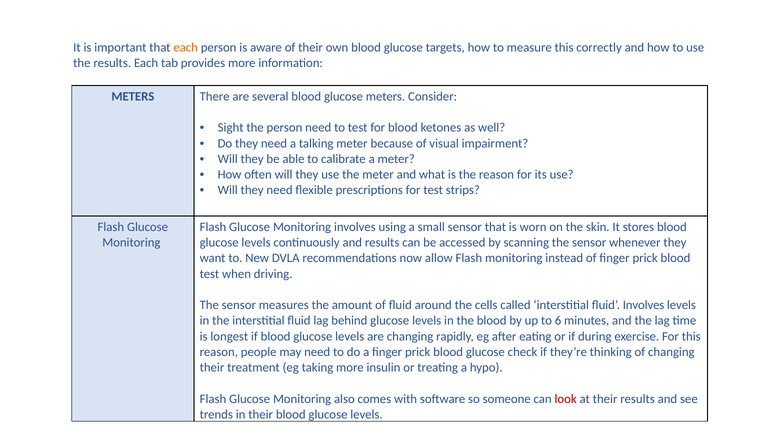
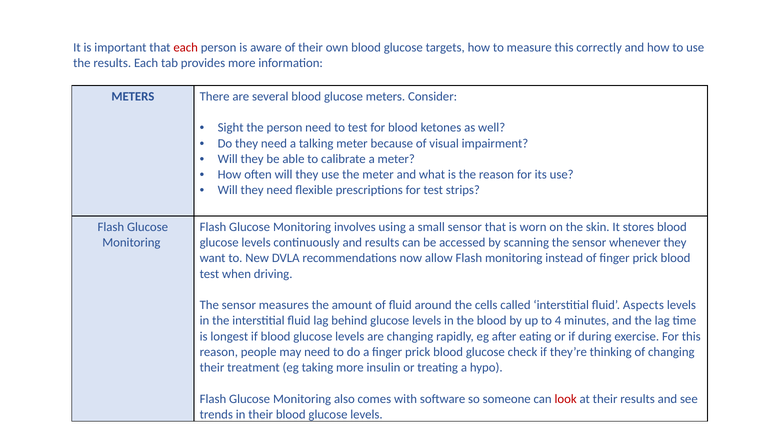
each colour: orange -> red (186, 48)
fluid Involves: Involves -> Aspects (643, 305)
6: 6 -> 4 (558, 321)
